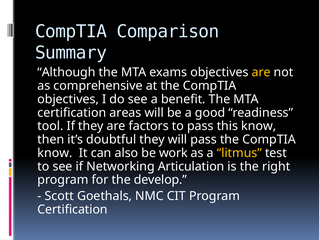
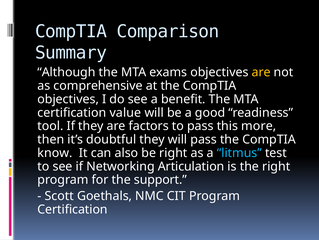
areas: areas -> value (125, 112)
this know: know -> more (259, 126)
be work: work -> right (173, 153)
litmus colour: yellow -> light blue (239, 153)
develop: develop -> support (160, 179)
